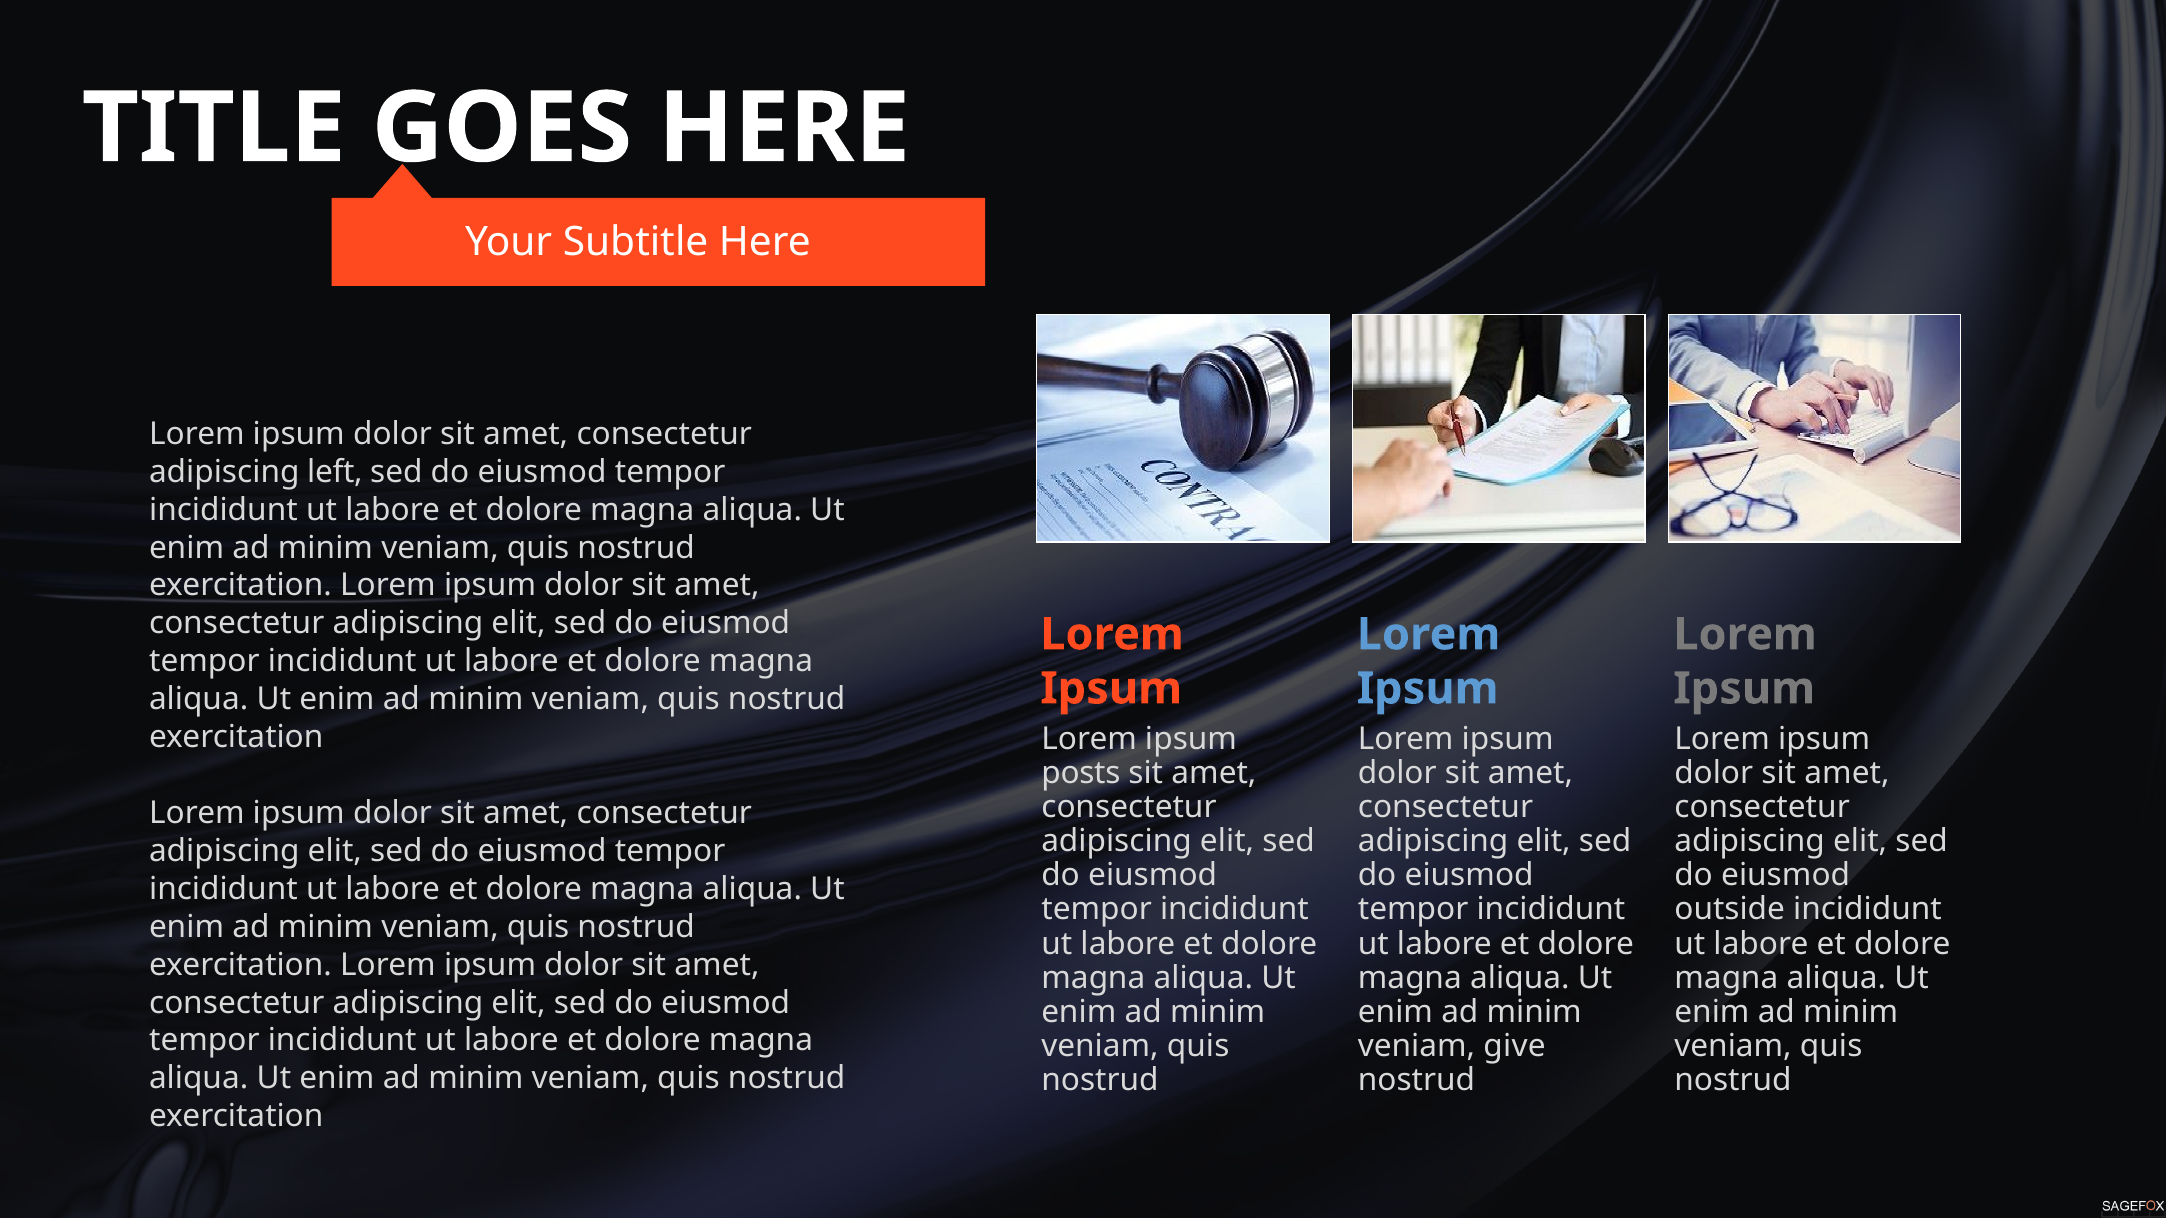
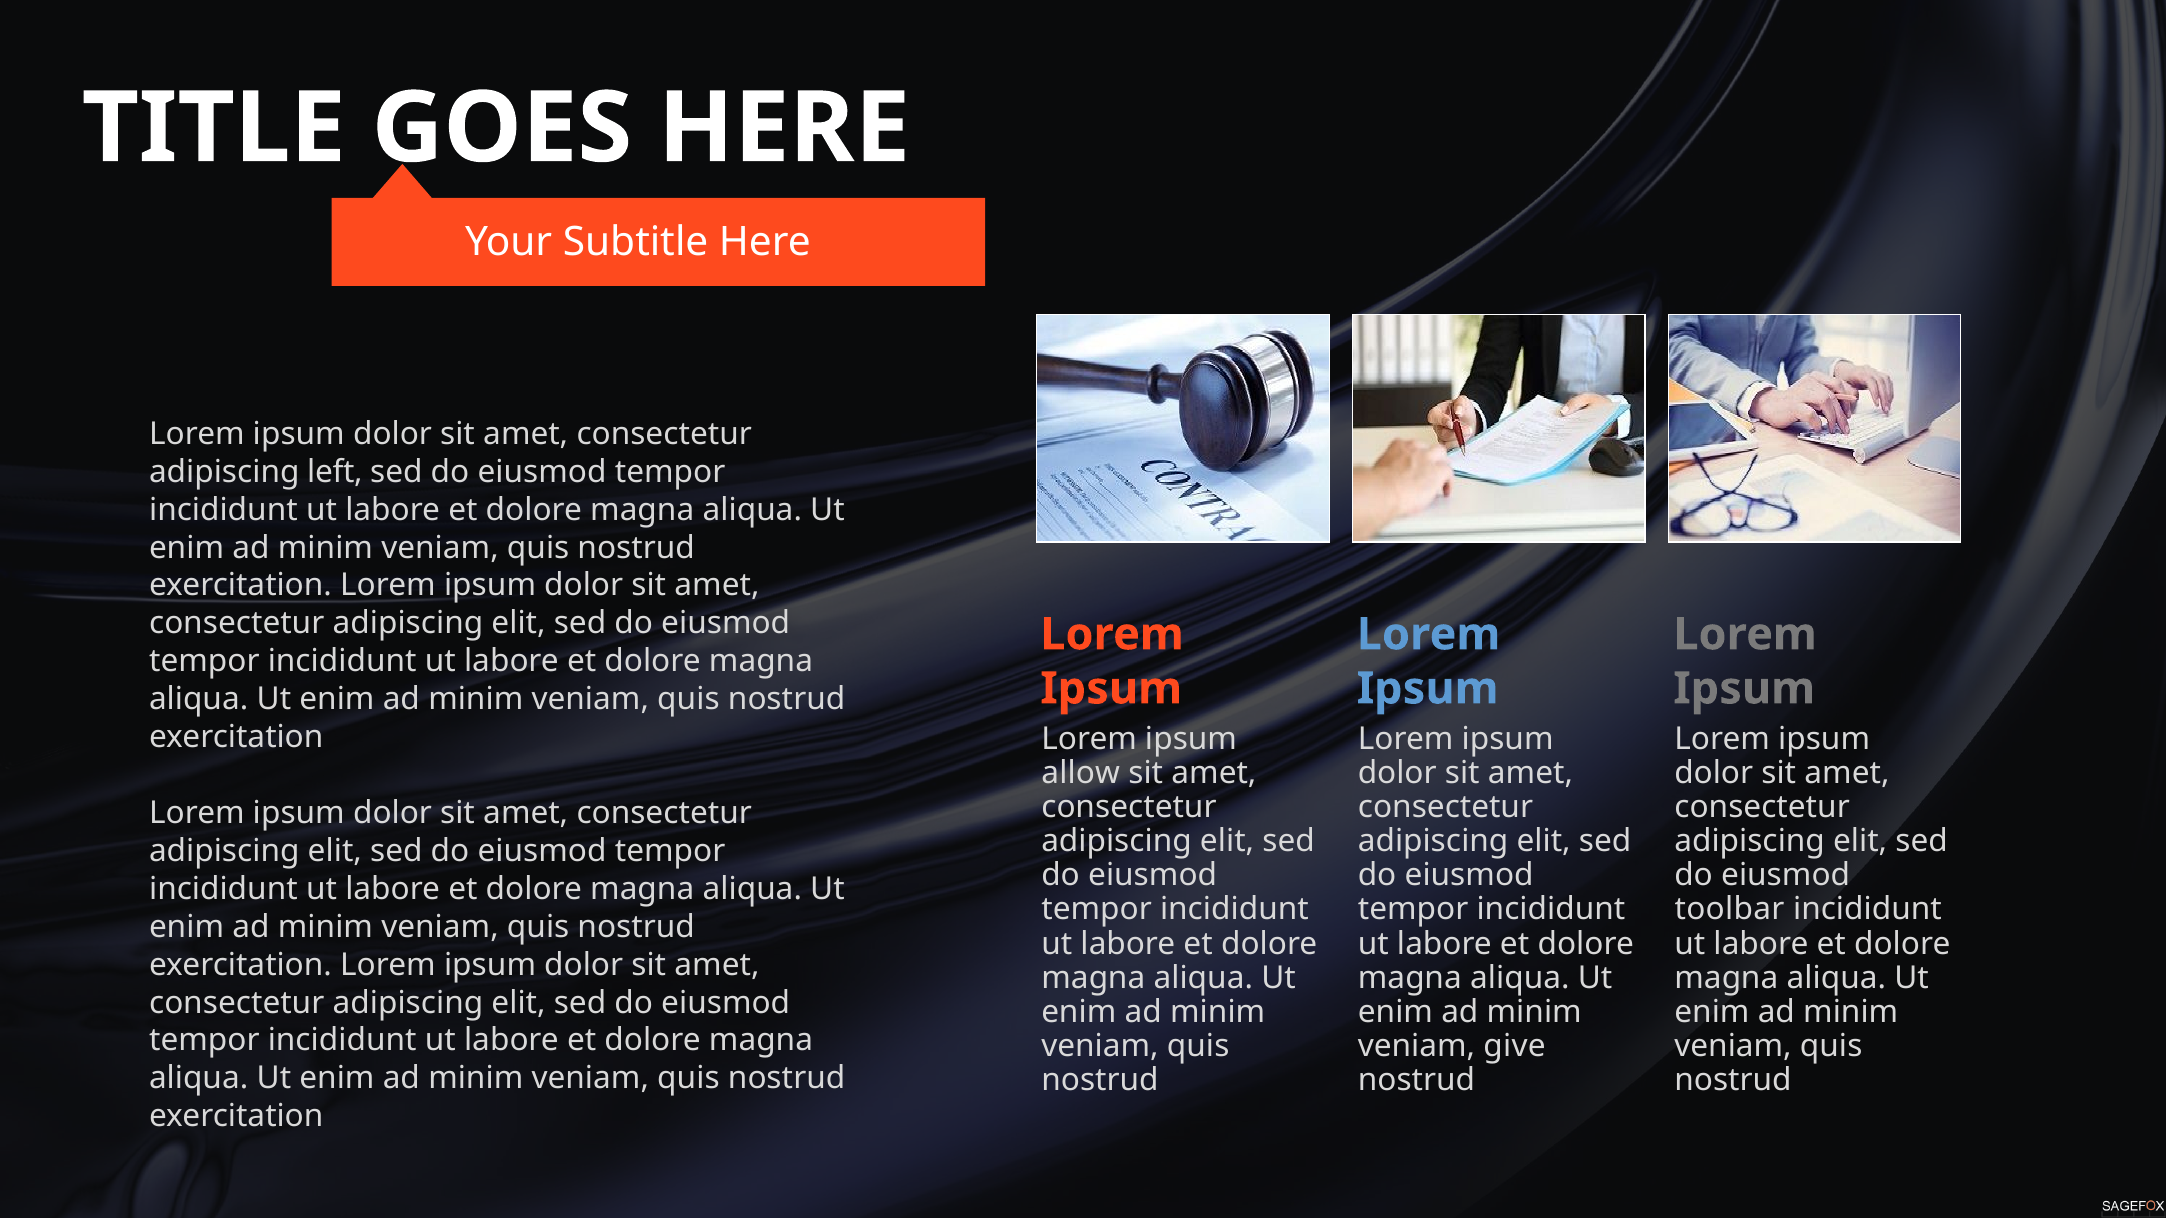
posts: posts -> allow (1081, 773)
outside: outside -> toolbar (1729, 910)
